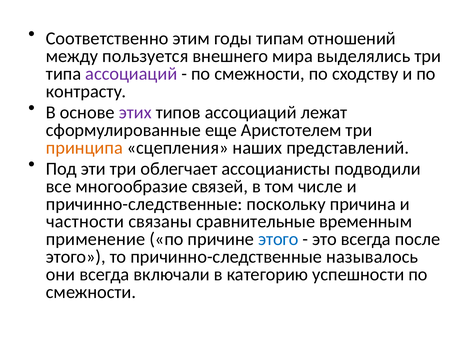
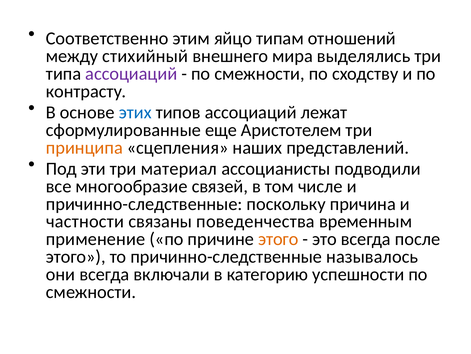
годы: годы -> яйцо (233, 38)
пользуется: пользуется -> стихийный (145, 56)
этих colour: purple -> blue (135, 112)
облегчает: облегчает -> материал (179, 168)
сравнительные: сравнительные -> поведенчества (256, 221)
этого colour: blue -> orange (278, 239)
